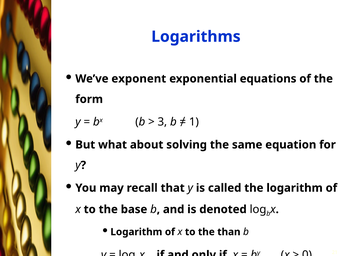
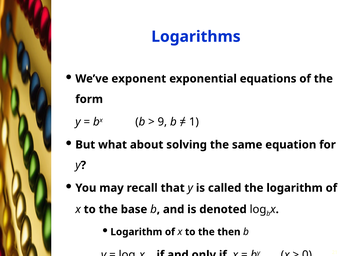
3: 3 -> 9 (162, 122)
than: than -> then (229, 232)
